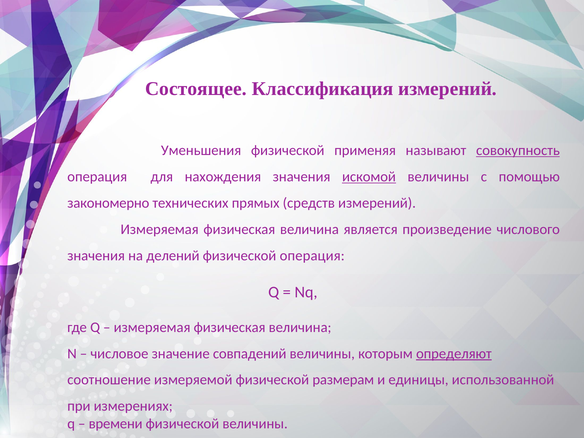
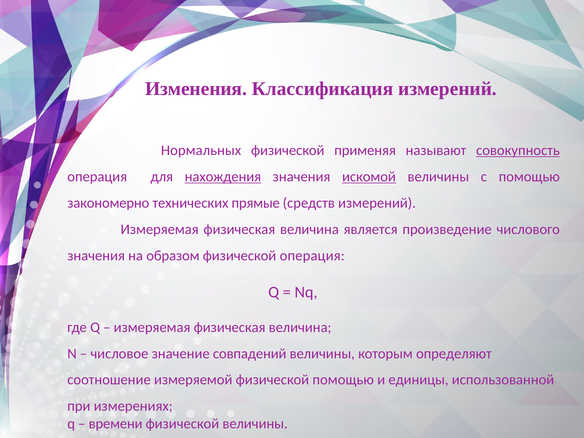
Состоящее: Состоящее -> Изменения (196, 89)
Уменьшения: Уменьшения -> Нормальных (201, 150)
нахождения underline: none -> present (223, 177)
прямых: прямых -> прямые (256, 203)
делений: делений -> образом (173, 256)
определяют underline: present -> none (454, 354)
физической размерам: размерам -> помощью (343, 380)
